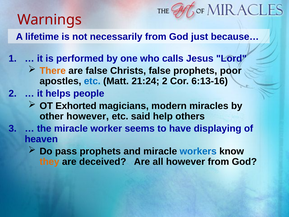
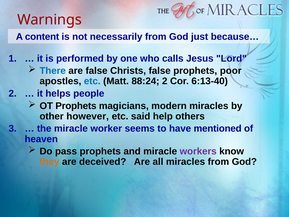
lifetime: lifetime -> content (42, 37)
There colour: orange -> blue (53, 71)
21:24: 21:24 -> 88:24 (145, 81)
6:13-16: 6:13-16 -> 6:13-40 (210, 81)
OT Exhorted: Exhorted -> Prophets (76, 106)
displaying: displaying -> mentioned (218, 128)
workers colour: blue -> purple (198, 151)
all however: however -> miracles (186, 162)
